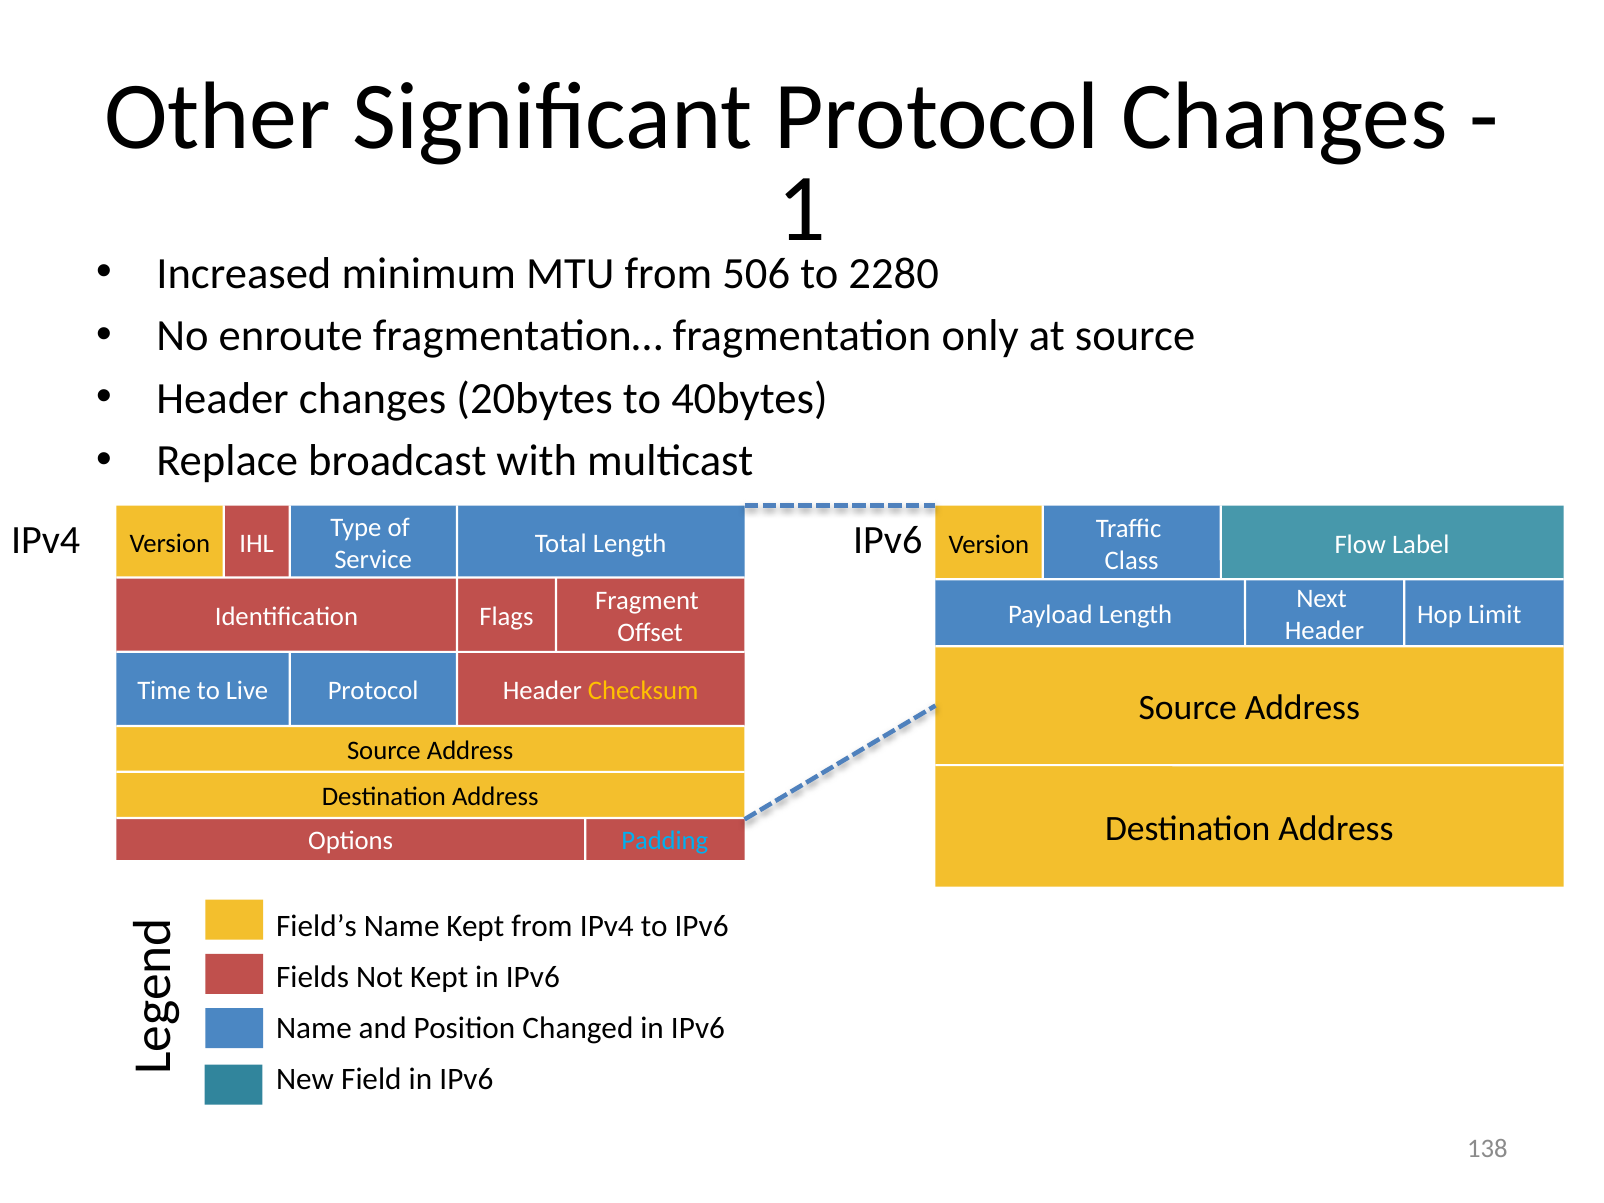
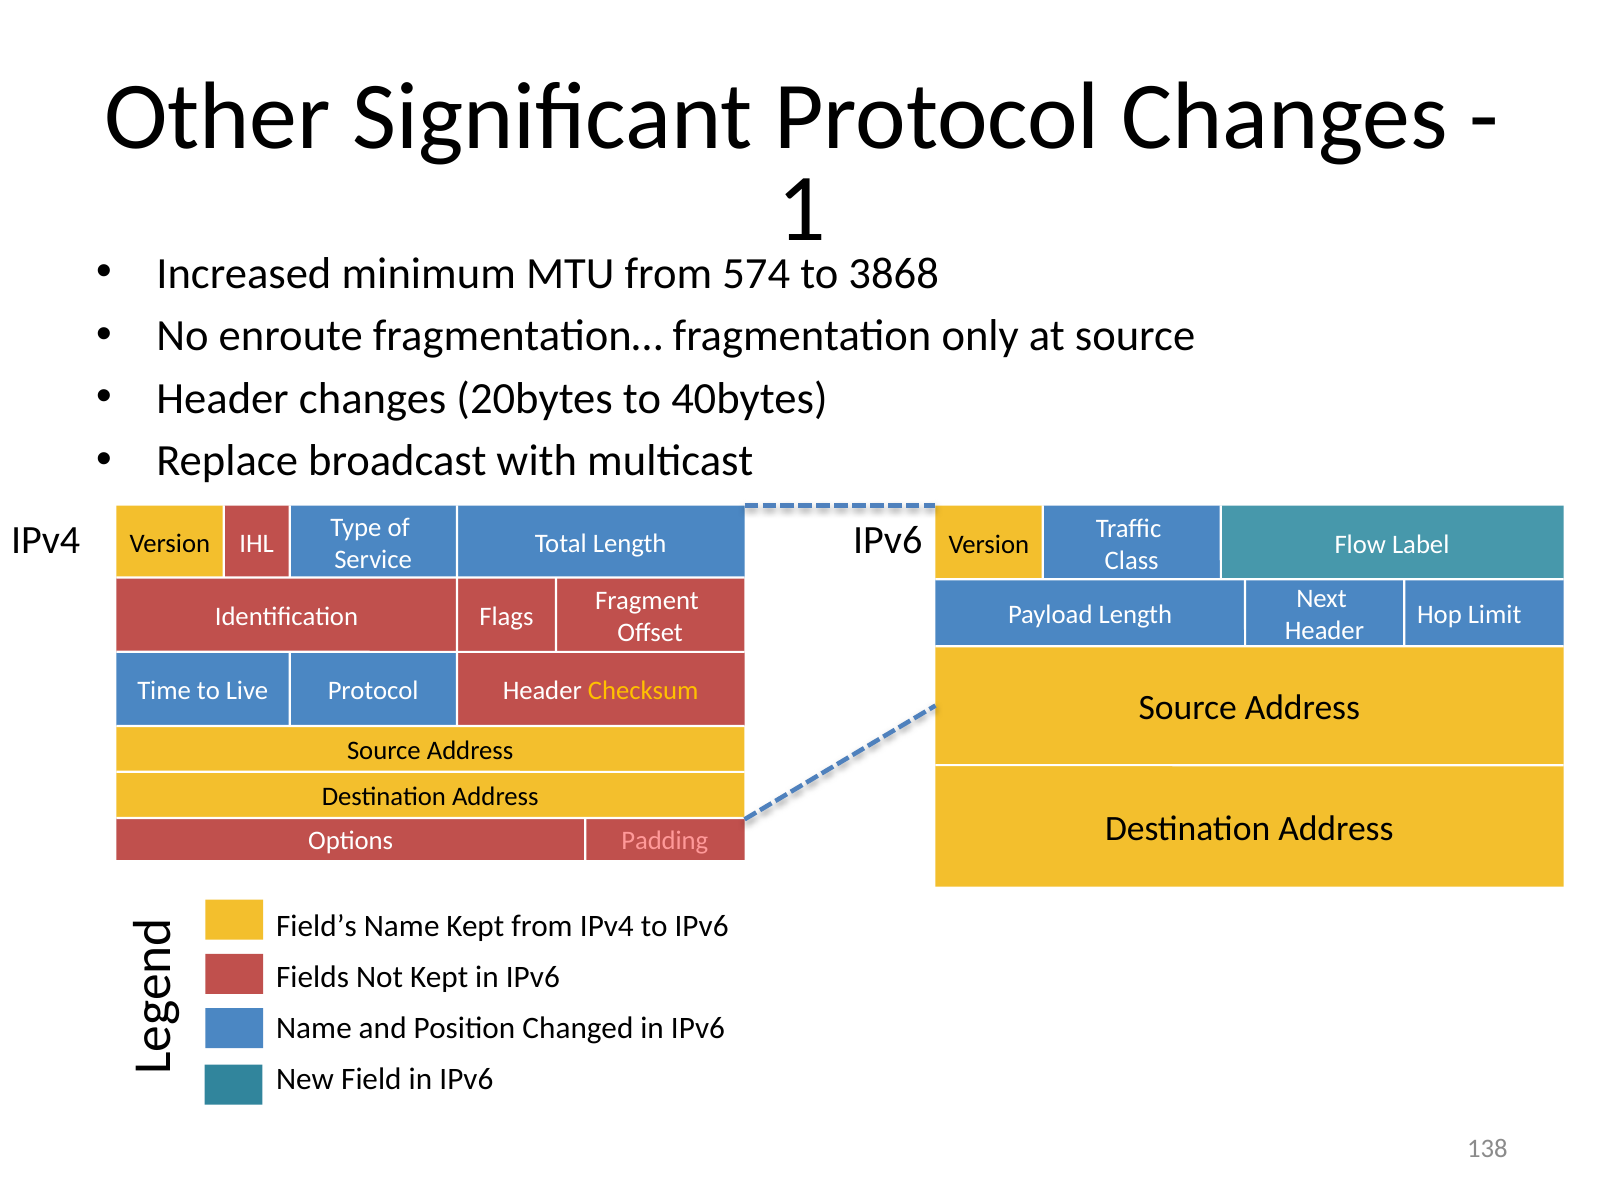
506: 506 -> 574 (756, 274)
2280: 2280 -> 3868 (894, 274)
Padding colour: light blue -> pink (665, 841)
